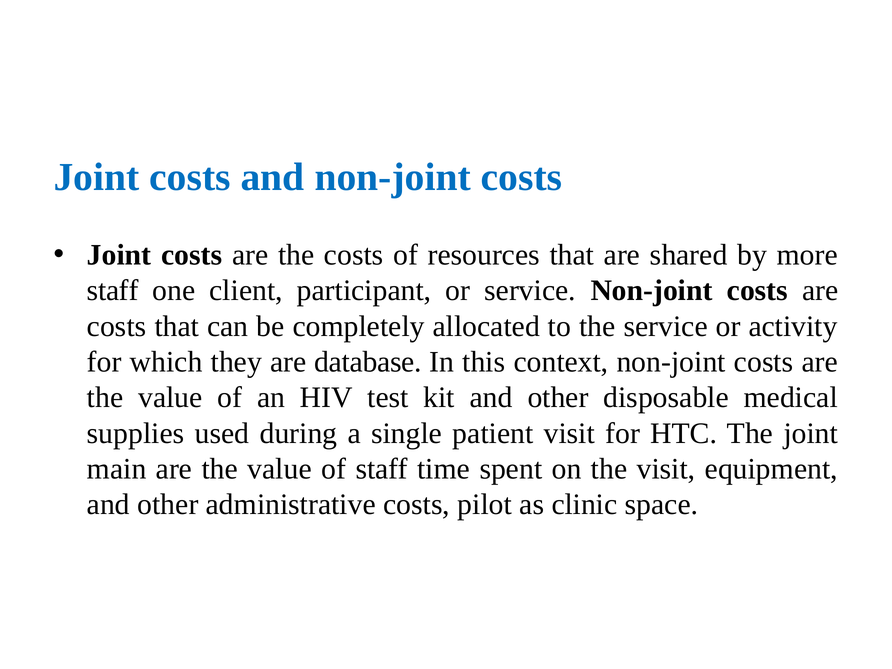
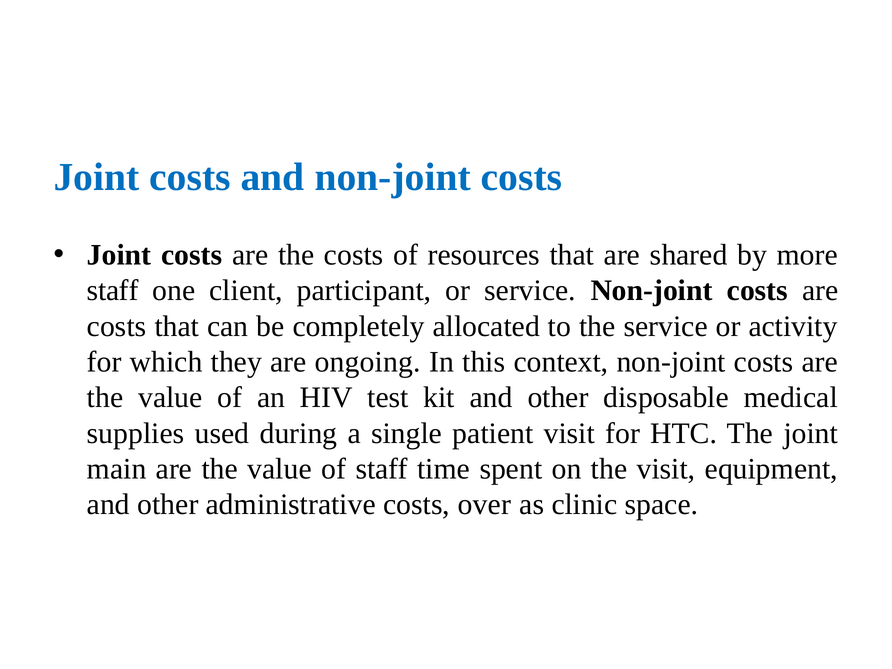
database: database -> ongoing (368, 362)
pilot: pilot -> over (484, 505)
